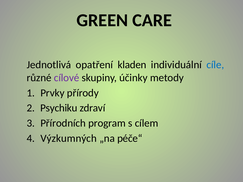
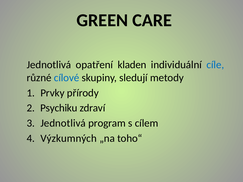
cílové colour: purple -> blue (67, 78)
účinky: účinky -> sledují (133, 78)
Přírodních: Přírodních -> Jednotlivá (63, 123)
péče“: péče“ -> toho“ (130, 138)
